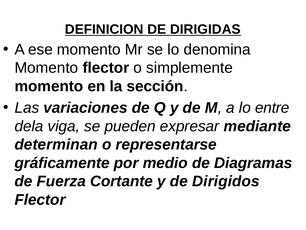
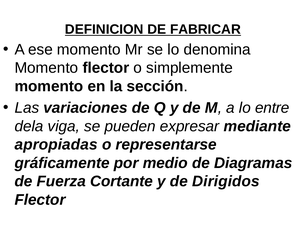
DIRIGIDAS: DIRIGIDAS -> FABRICAR (205, 29)
determinan: determinan -> apropiadas (56, 144)
